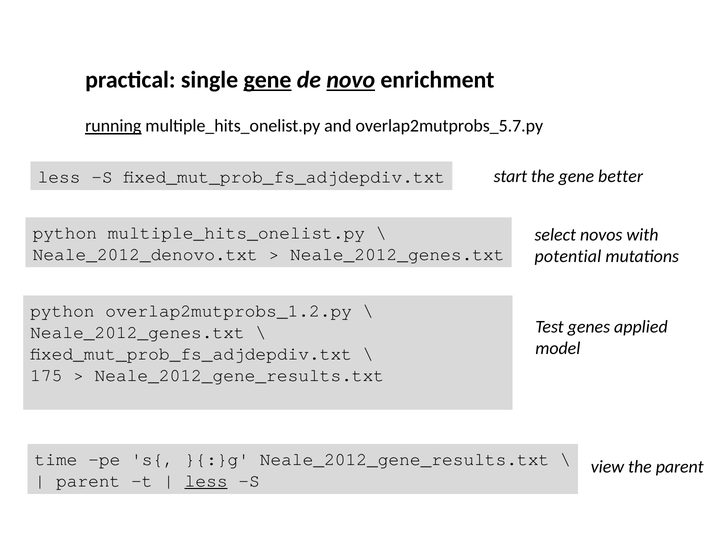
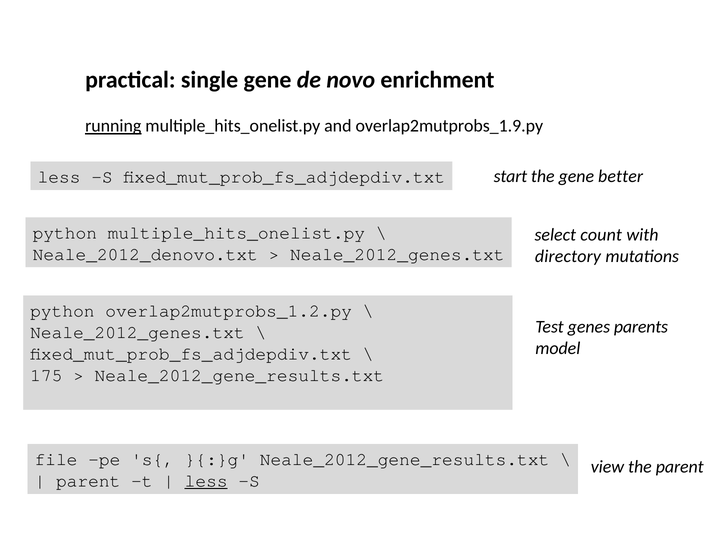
gene underline: present -> none (267, 80)
novo underline: present -> none (351, 80)
overlap2mutprobs_5.7.py: overlap2mutprobs_5.7.py -> overlap2mutprobs_1.9.py (449, 126)
novos: novos -> count (601, 235)
potential: potential -> directory (568, 256)
applied: applied -> parents (641, 327)
time: time -> file (56, 459)
